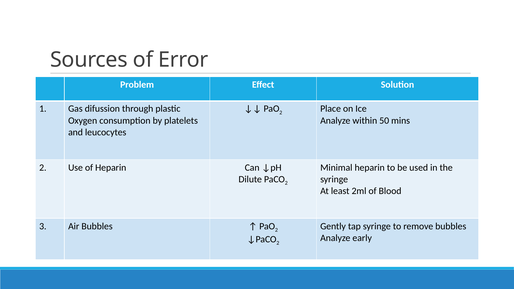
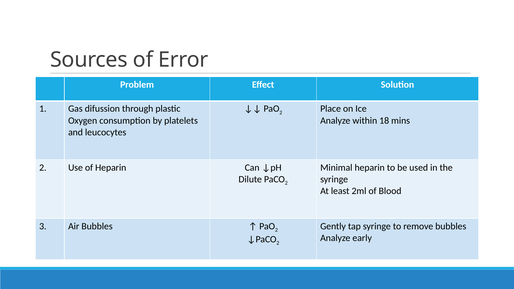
50: 50 -> 18 (384, 121)
